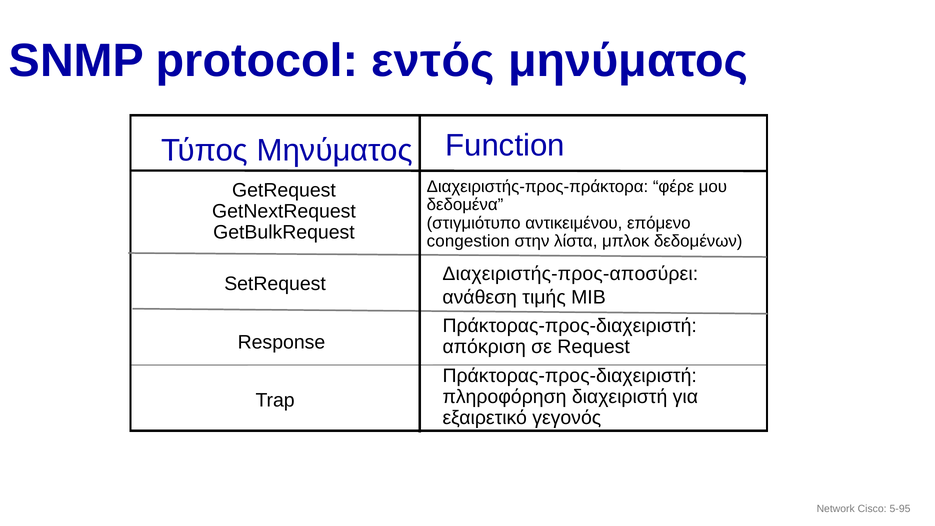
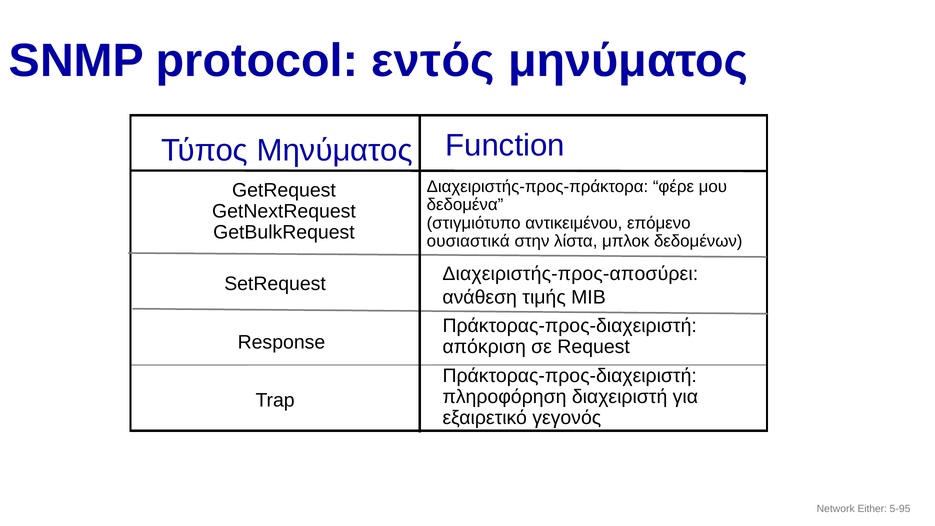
congestion: congestion -> ουσιαστικά (468, 241)
Cisco: Cisco -> Either (872, 509)
